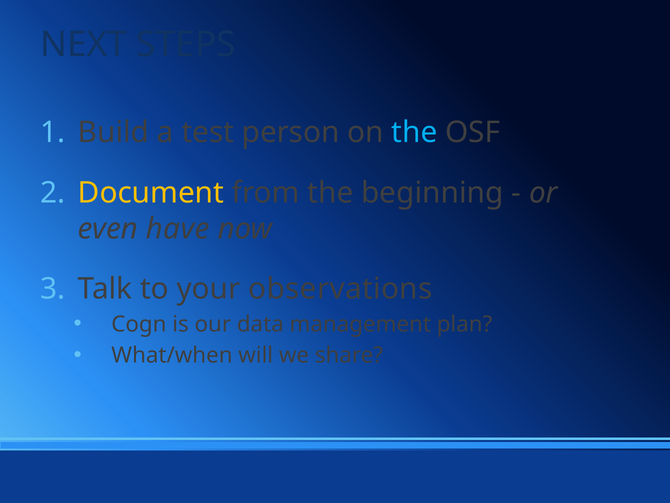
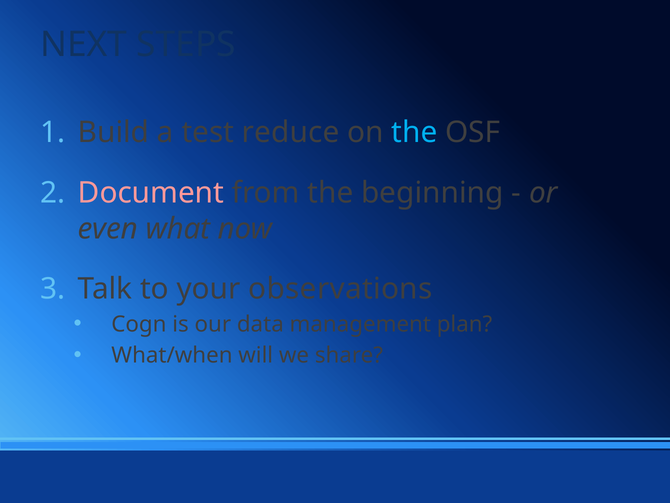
person: person -> reduce (291, 132)
Document colour: yellow -> pink (151, 193)
have: have -> what (178, 228)
